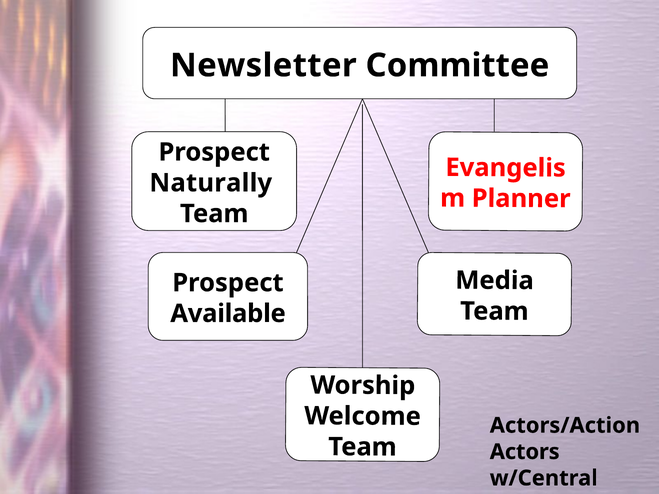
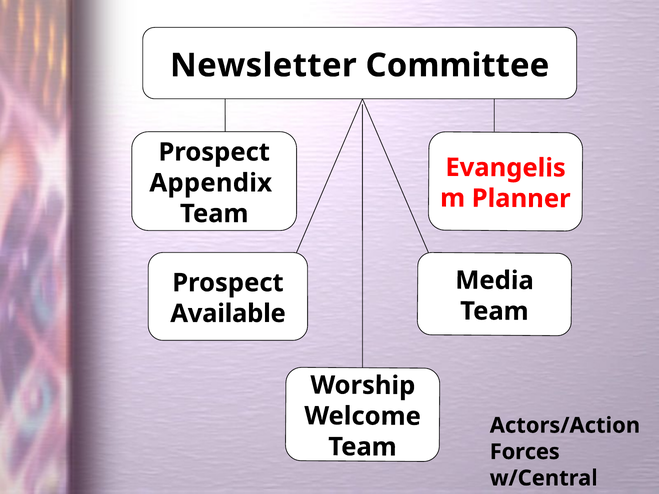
Naturally: Naturally -> Appendix (211, 183)
Actors: Actors -> Forces (525, 452)
